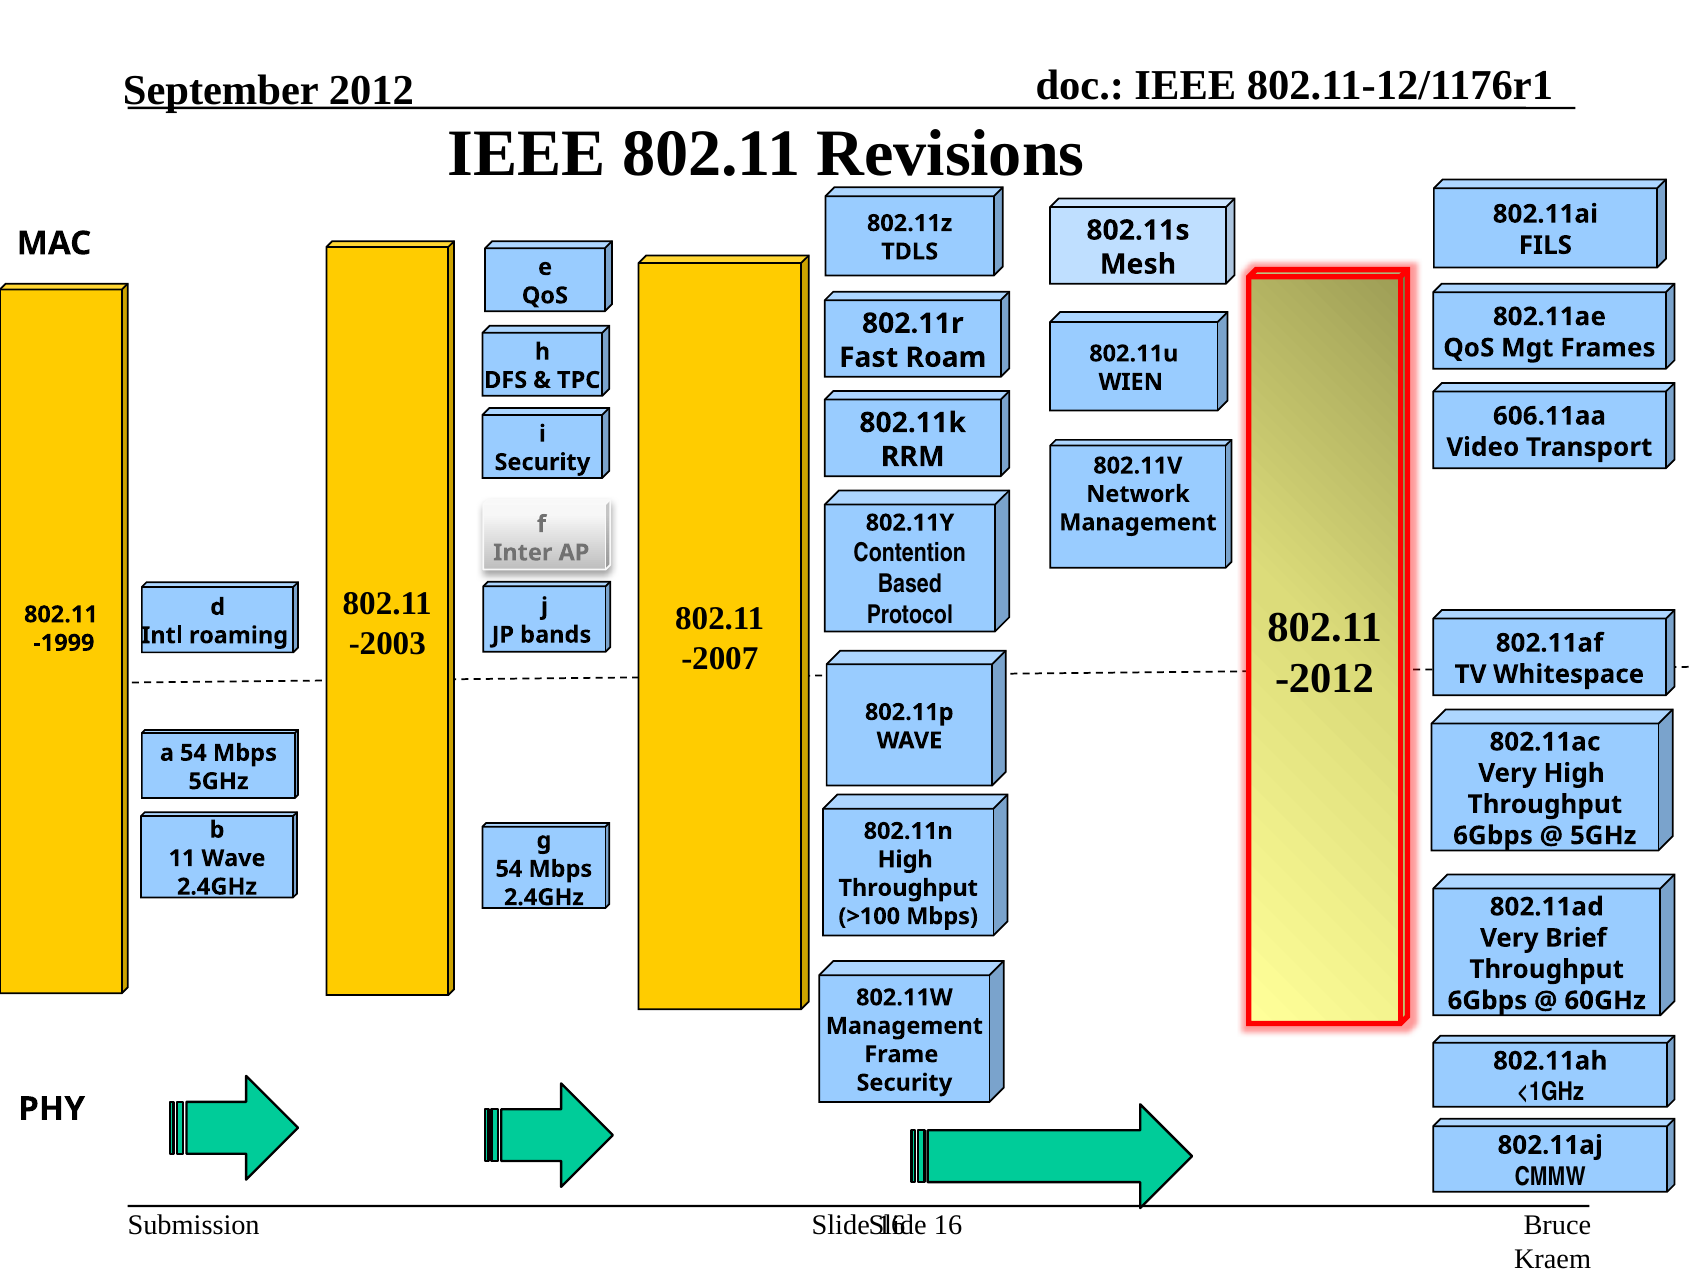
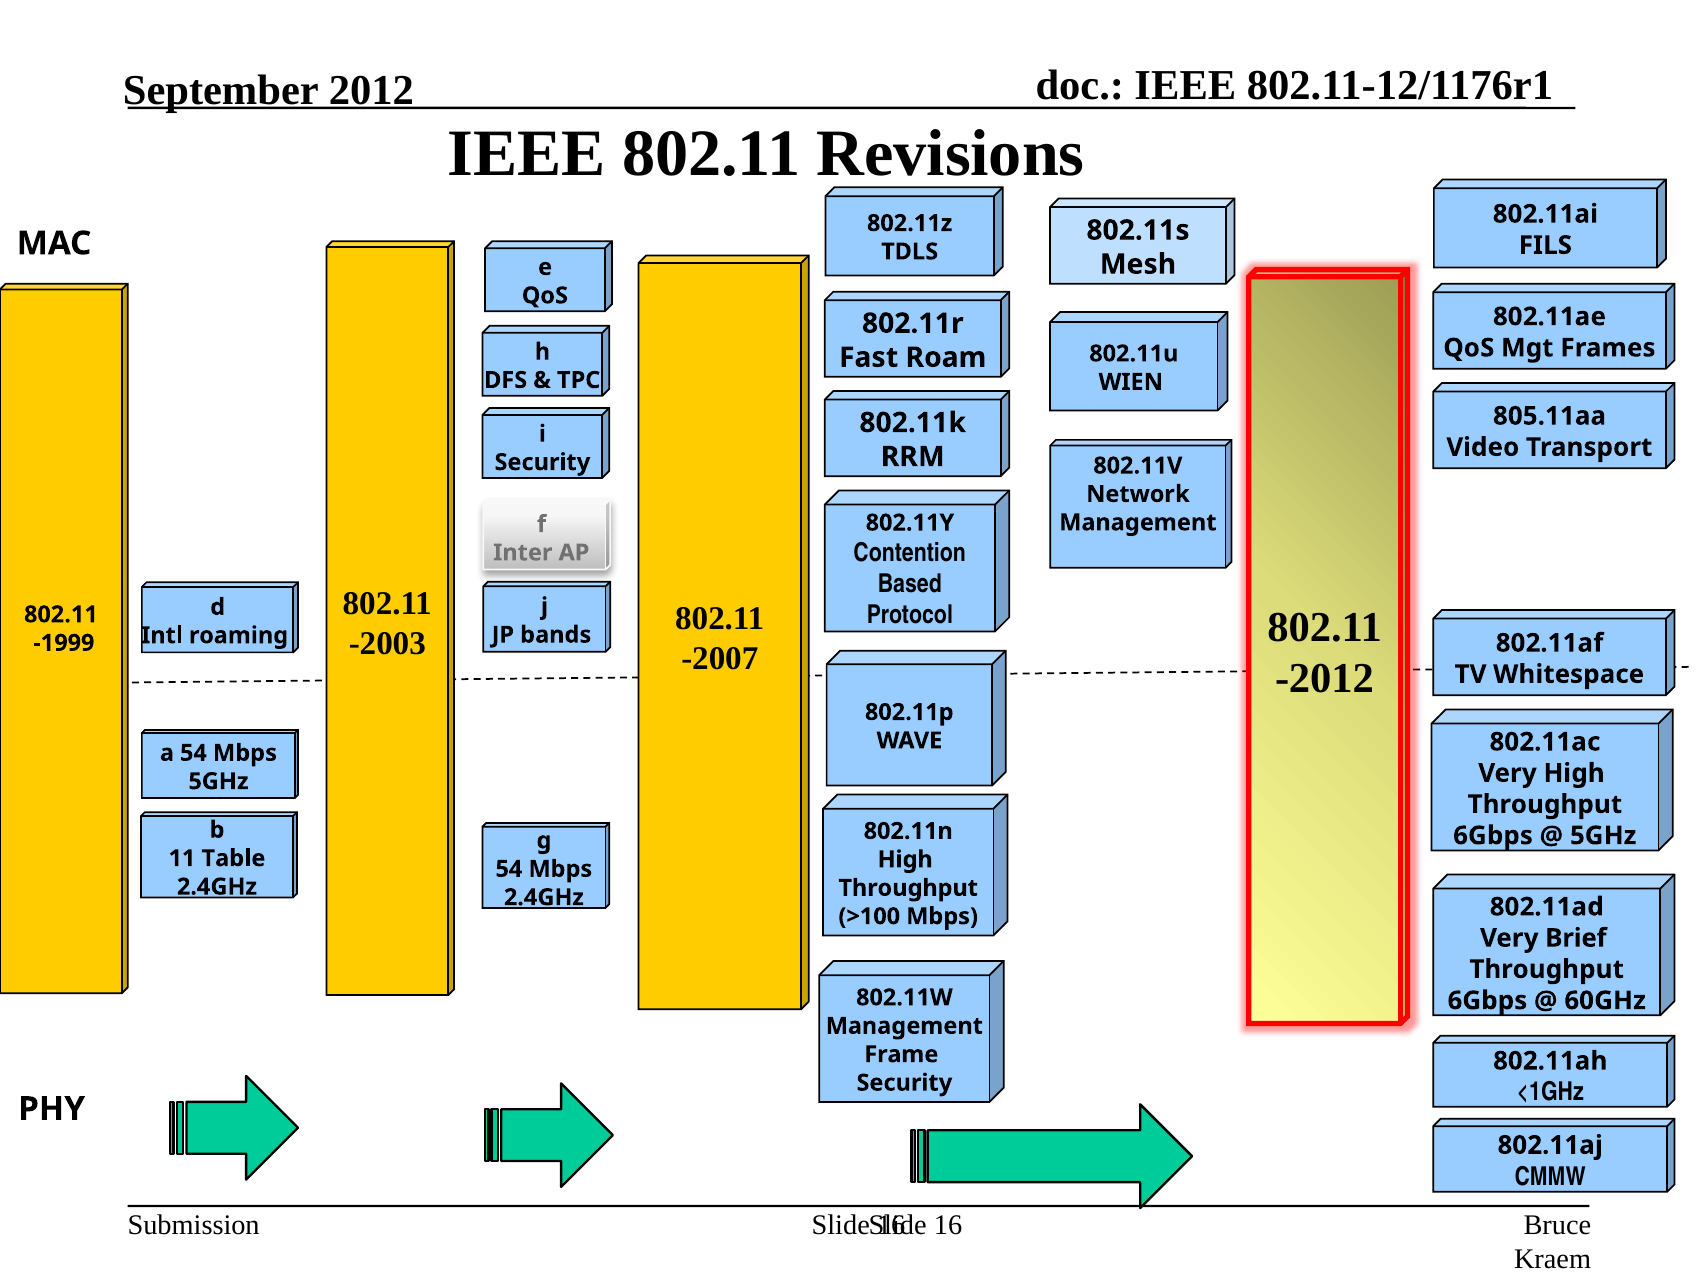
606.11aa: 606.11aa -> 805.11aa (1549, 416)
11 Wave: Wave -> Table (233, 859)
